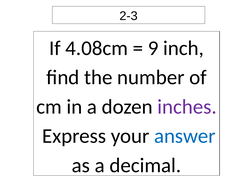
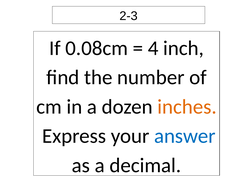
4.08cm: 4.08cm -> 0.08cm (97, 48)
9: 9 -> 4 (153, 48)
inches colour: purple -> orange (187, 107)
